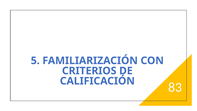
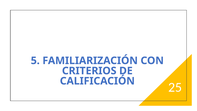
83: 83 -> 25 (175, 87)
